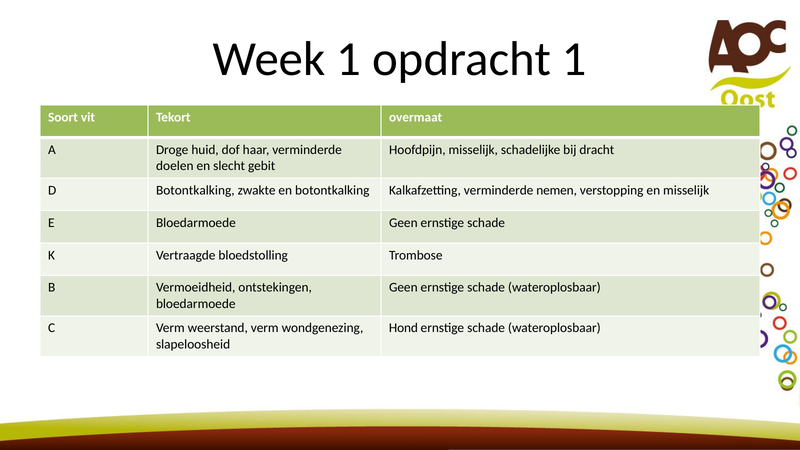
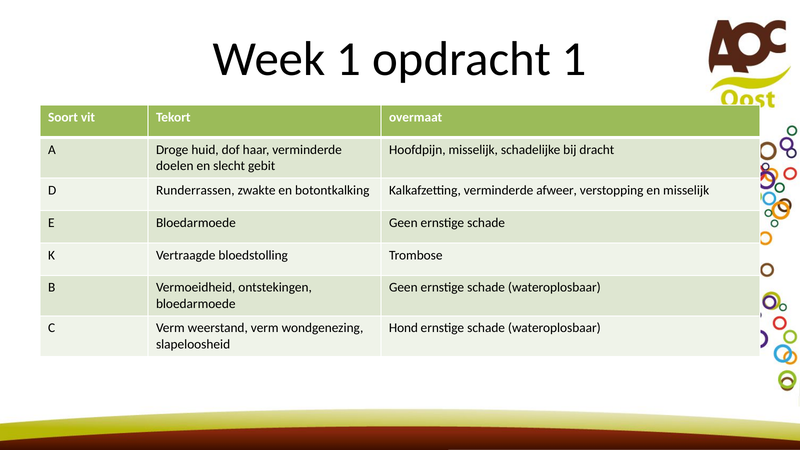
D Botontkalking: Botontkalking -> Runderrassen (195, 190)
nemen: nemen -> afweer (557, 190)
